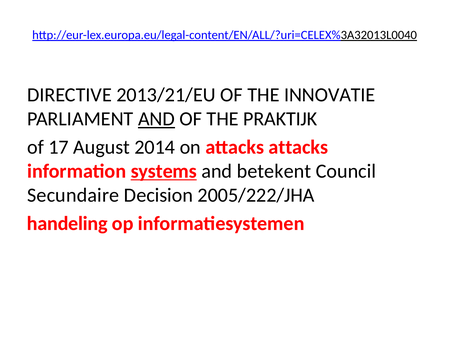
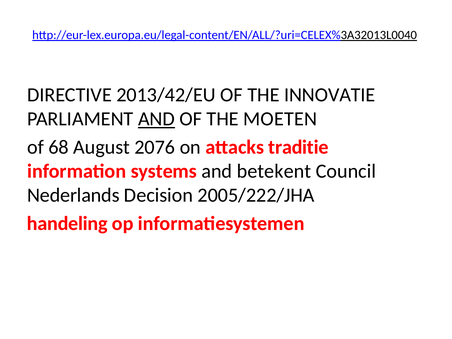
2013/21/EU: 2013/21/EU -> 2013/42/EU (166, 95)
PRAKTIJK: PRAKTIJK -> MOETEN (280, 119)
17: 17 -> 68 (59, 147)
2014: 2014 -> 2076 (155, 147)
attacks attacks: attacks -> traditie (298, 147)
systems underline: present -> none (164, 171)
Secundaire: Secundaire -> Nederlands (73, 195)
